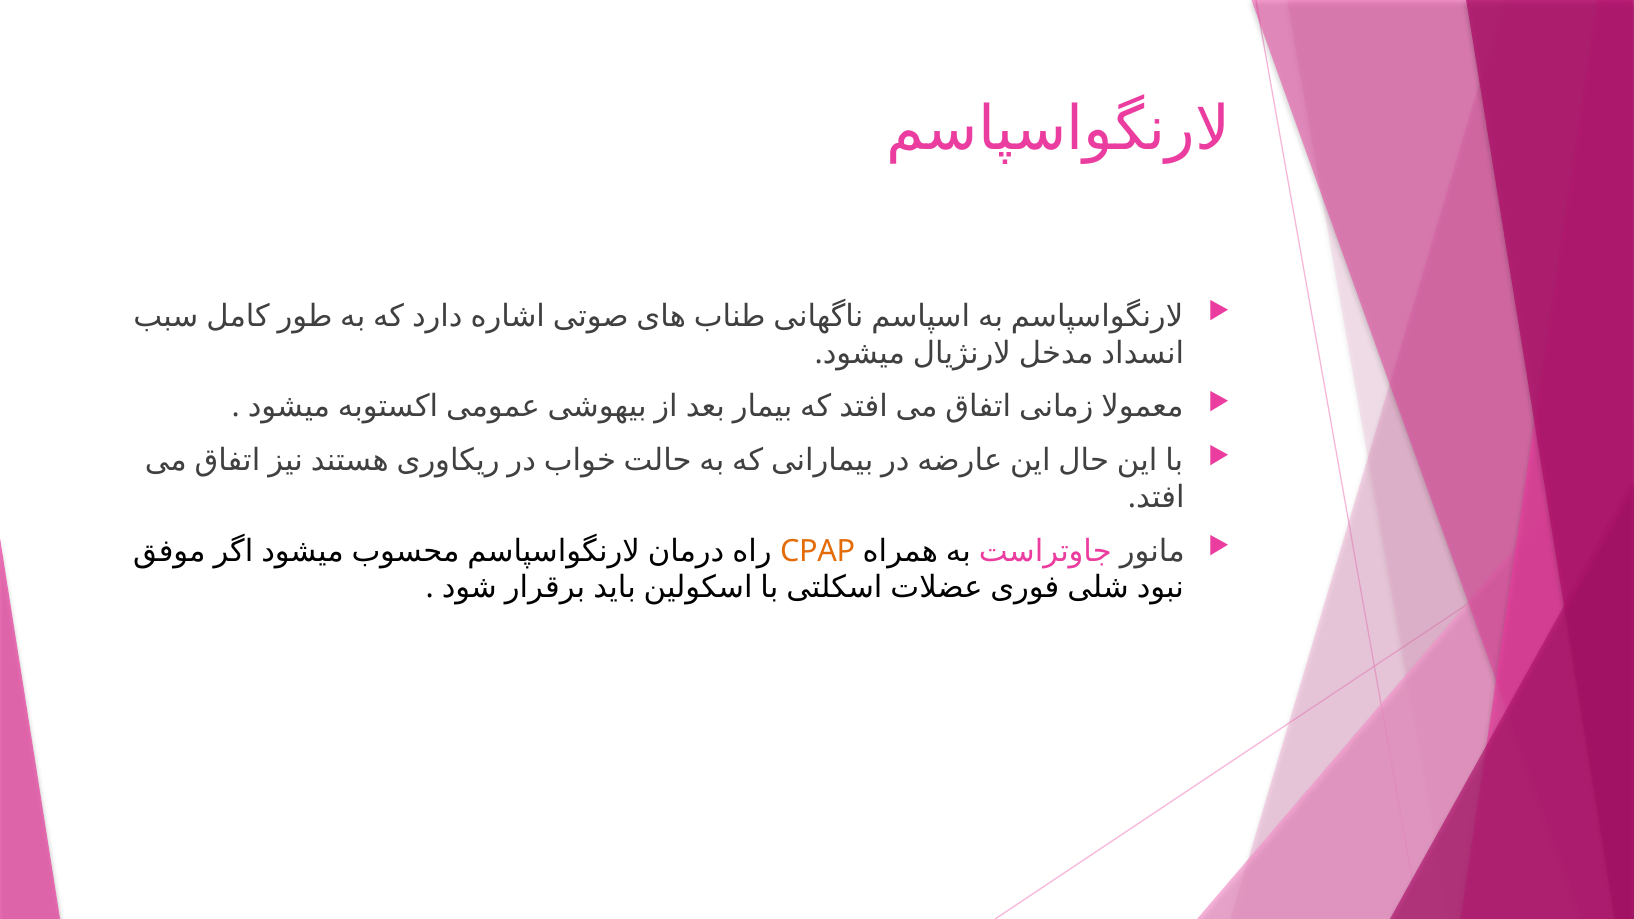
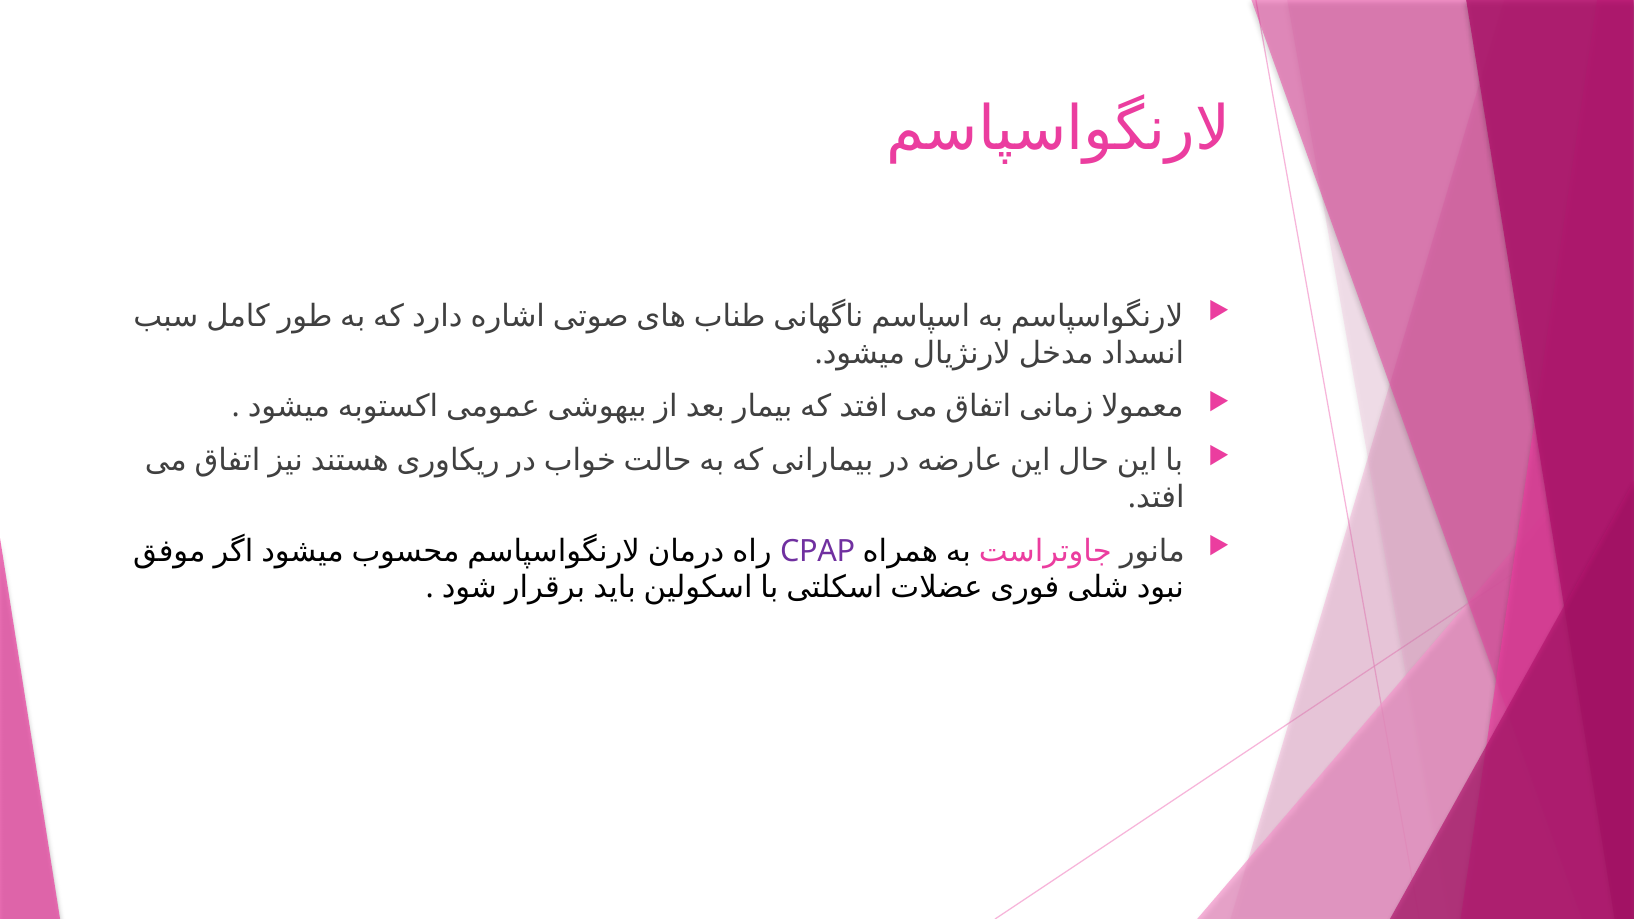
CPAP colour: orange -> purple (818, 551)
